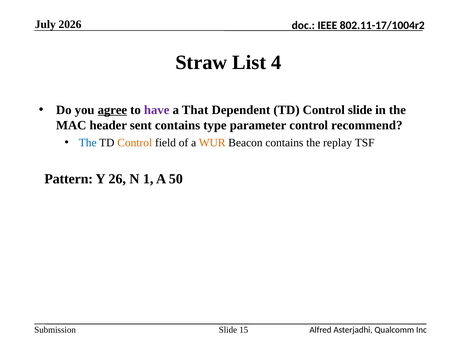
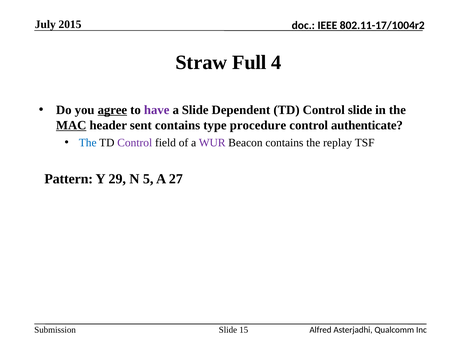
2026: 2026 -> 2015 (70, 24)
List: List -> Full (249, 62)
a That: That -> Slide (195, 110)
MAC underline: none -> present (71, 125)
parameter: parameter -> procedure (258, 125)
recommend: recommend -> authenticate (367, 125)
Control colour: orange -> purple (135, 143)
WUR colour: orange -> purple (212, 143)
26: 26 -> 29 (117, 179)
1: 1 -> 5 (148, 179)
50: 50 -> 27 (176, 179)
